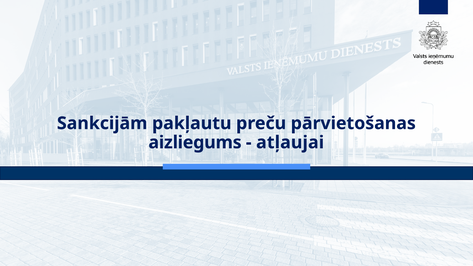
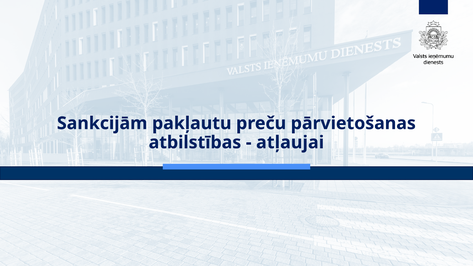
aizliegums: aizliegums -> atbilstības (195, 142)
